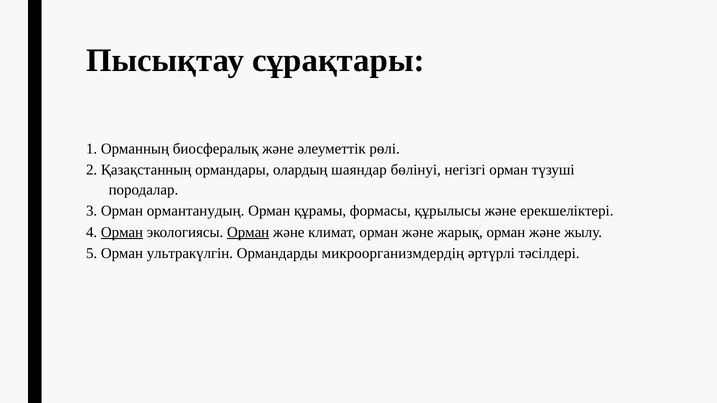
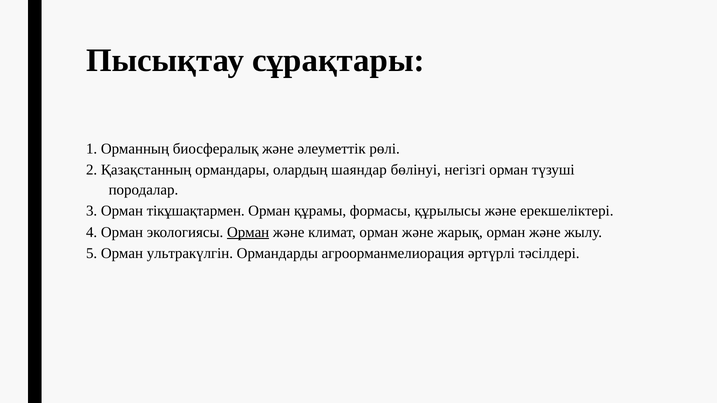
ормантанудың: ормантанудың -> тікұшақтармен (196, 211)
Орман underline: present -> none (122, 232)
микроорганизмдердің: микроорганизмдердің -> агроорманмелиорация (393, 253)
